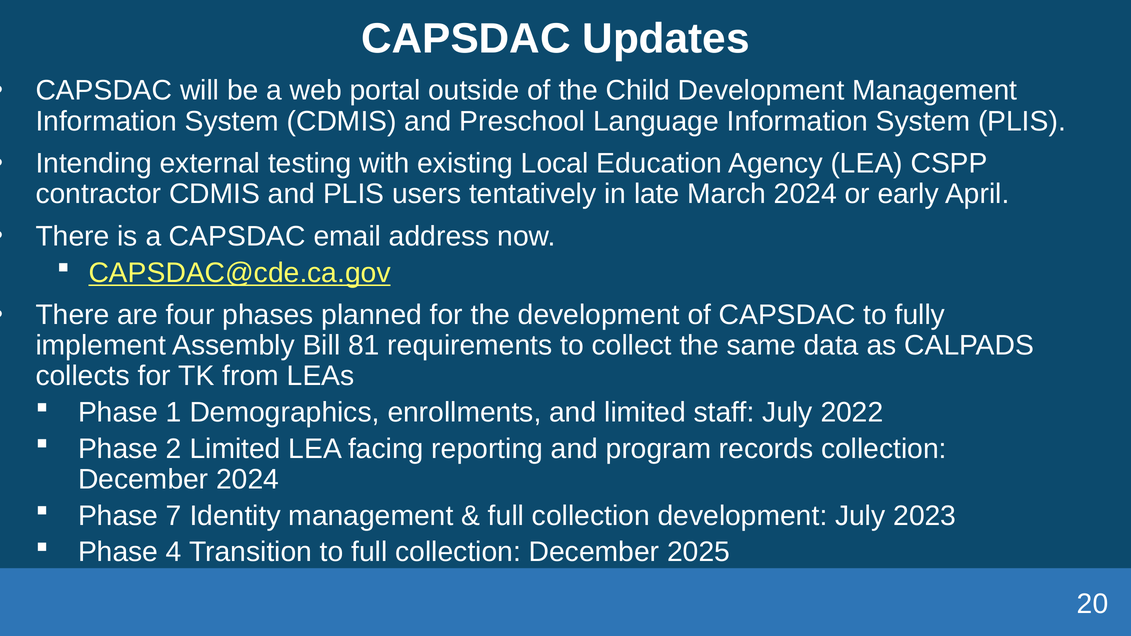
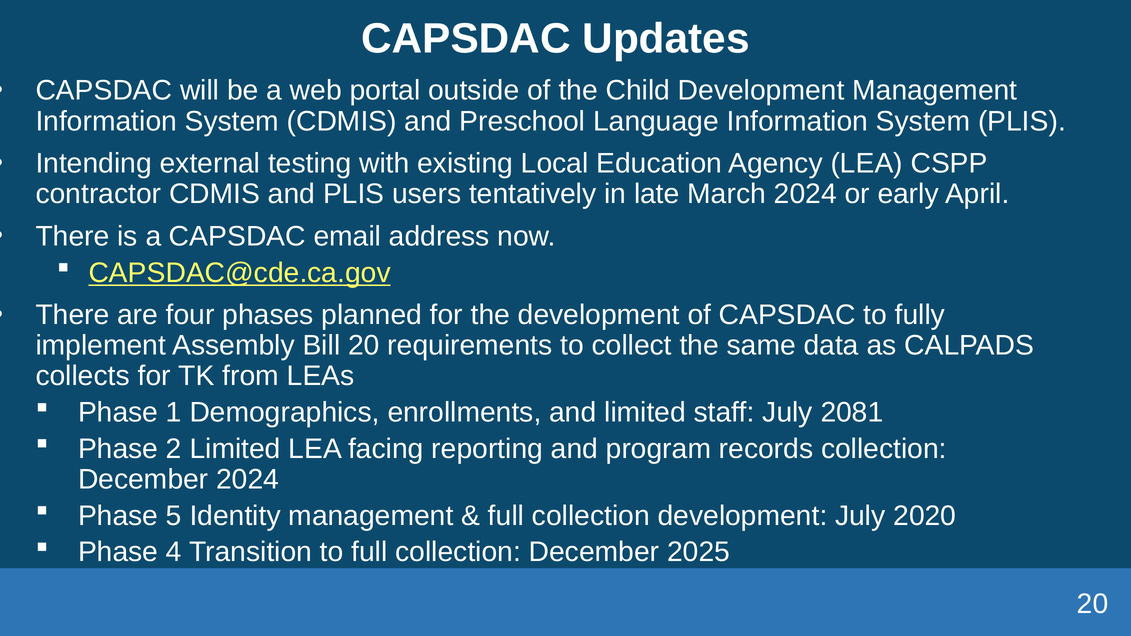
Bill 81: 81 -> 20 (364, 346)
2022: 2022 -> 2081 (852, 413)
7: 7 -> 5 (174, 516)
2023: 2023 -> 2020 (925, 516)
